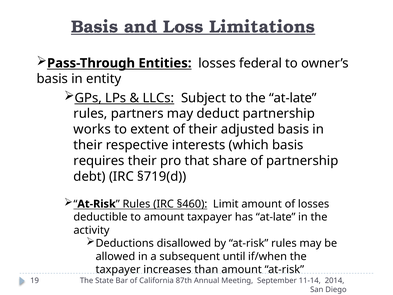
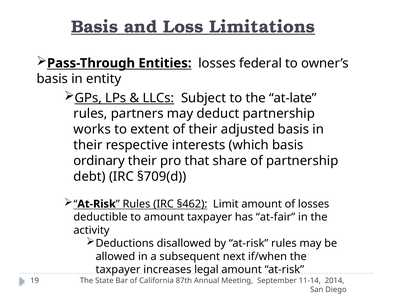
requires: requires -> ordinary (99, 161)
§719(d: §719(d -> §709(d (162, 176)
§460: §460 -> §462 (192, 204)
has at-late: at-late -> at-fair (276, 217)
until: until -> next (234, 256)
than: than -> legal (206, 269)
